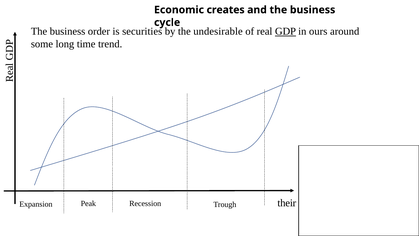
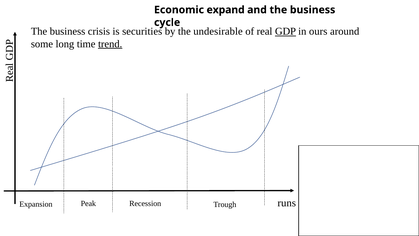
creates: creates -> expand (226, 10)
order: order -> crisis (99, 31)
trend underline: none -> present (110, 44)
their: their -> runs (287, 203)
